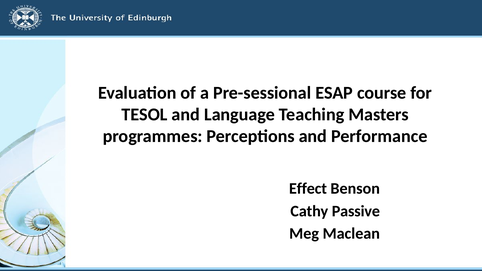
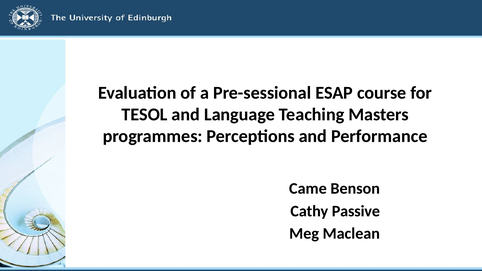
Effect: Effect -> Came (308, 189)
